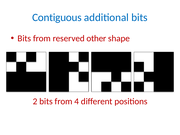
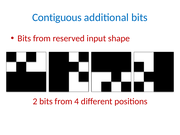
other: other -> input (96, 38)
